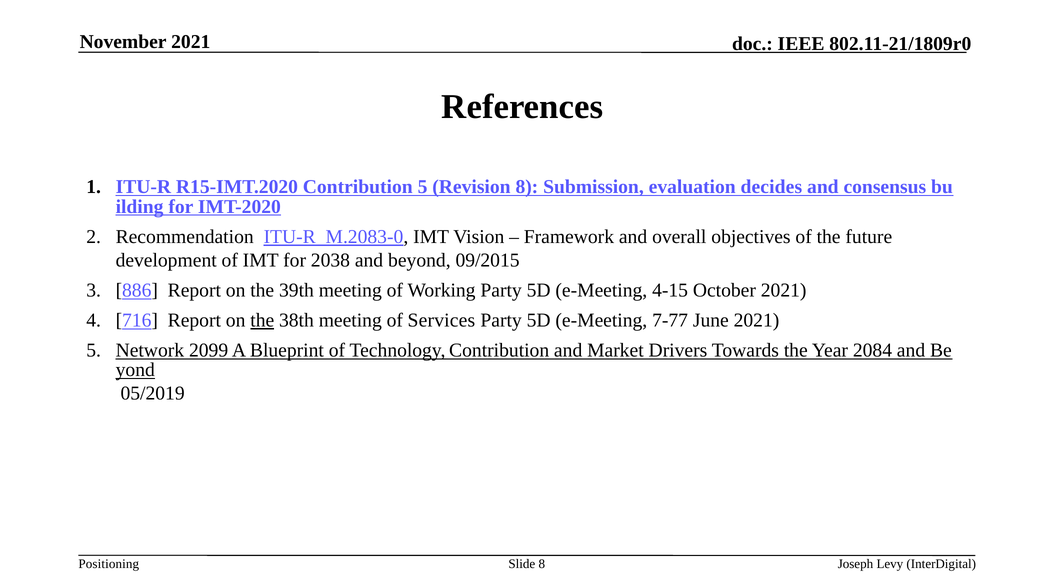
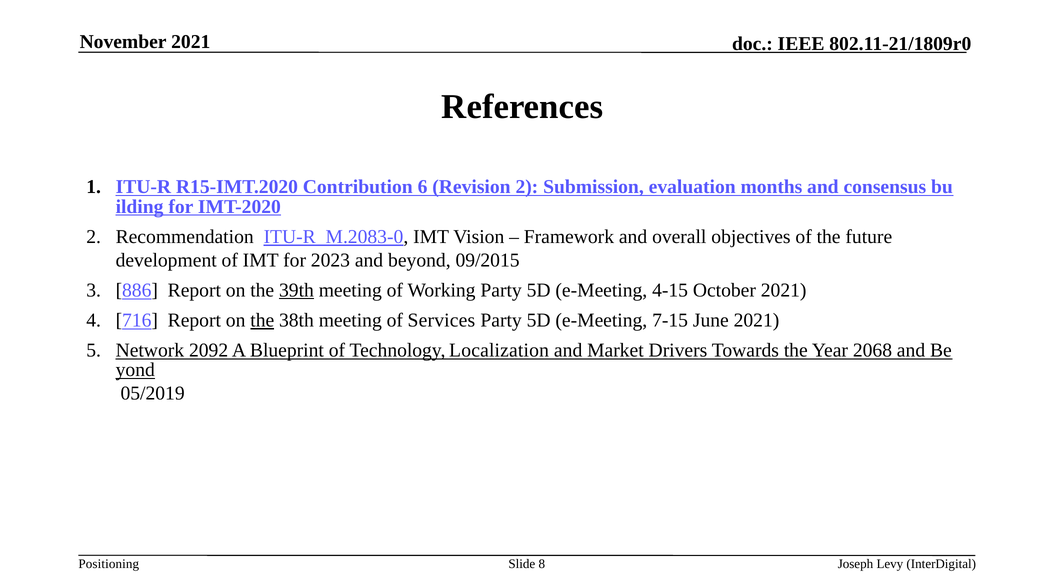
Contribution 5: 5 -> 6 (423, 187)
Revision 8: 8 -> 2 (527, 187)
decides: decides -> months (771, 187)
2038: 2038 -> 2023 (330, 260)
39th underline: none -> present (296, 290)
7-77: 7-77 -> 7-15 (670, 320)
2099: 2099 -> 2092 (209, 350)
Technology Contribution: Contribution -> Localization (499, 350)
2084: 2084 -> 2068 (872, 350)
